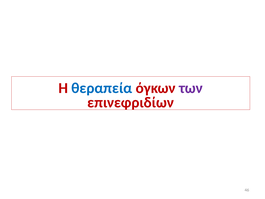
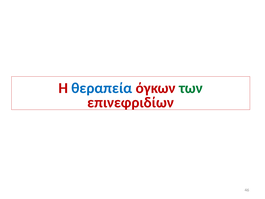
των colour: purple -> green (191, 88)
